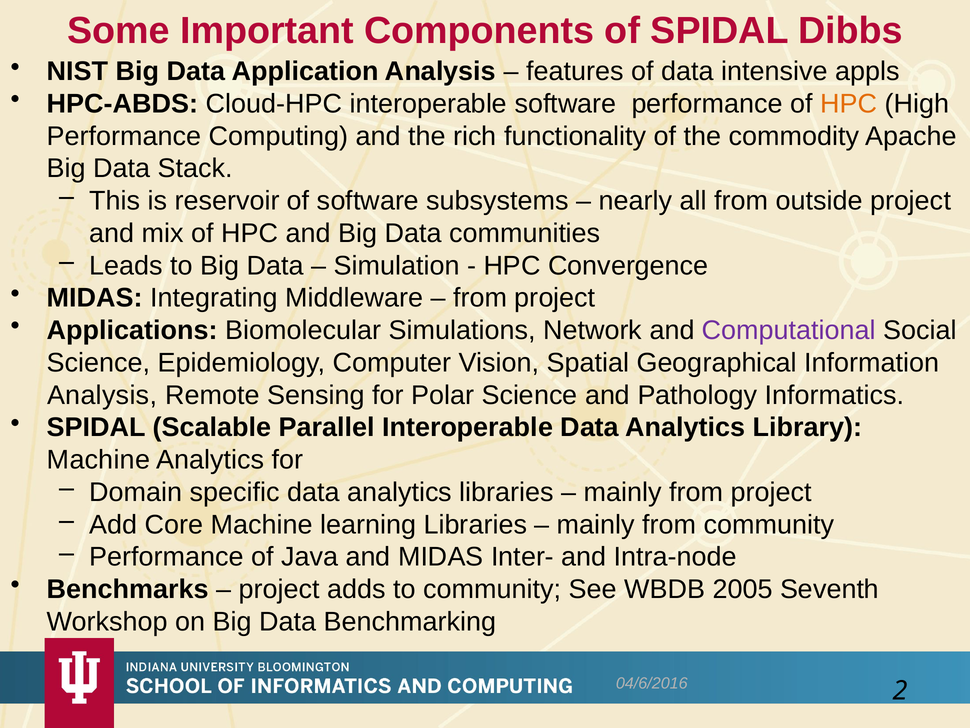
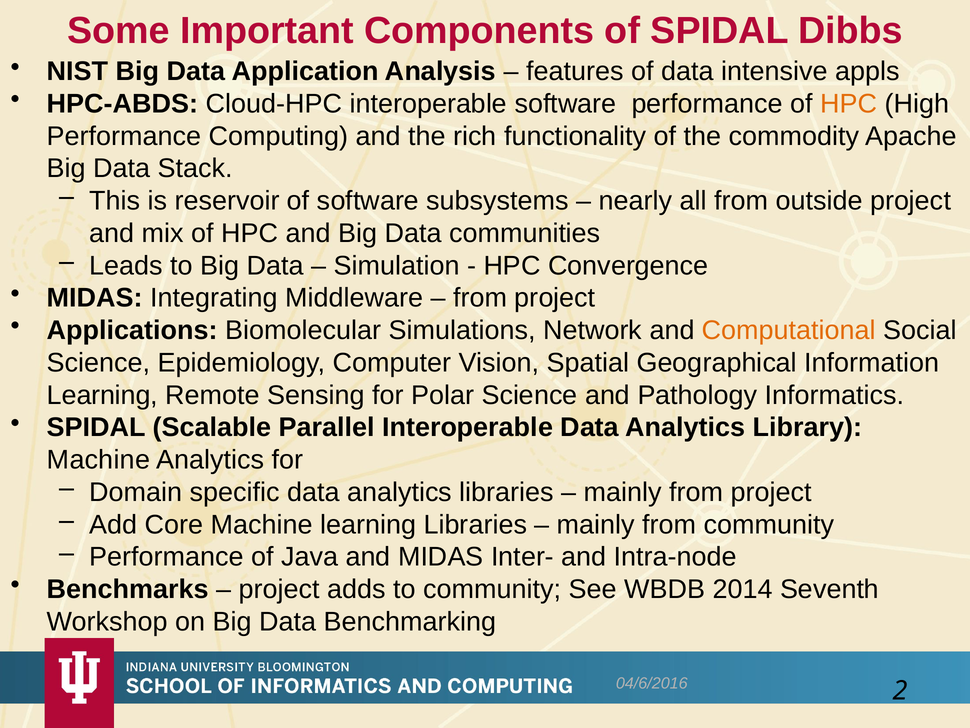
Computational colour: purple -> orange (789, 330)
Analysis: Analysis -> Learning (102, 395)
2005: 2005 -> 2014 (743, 589)
